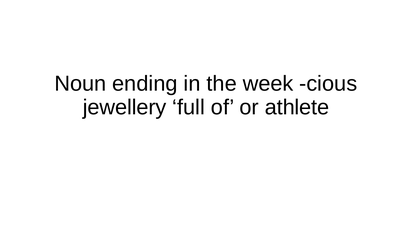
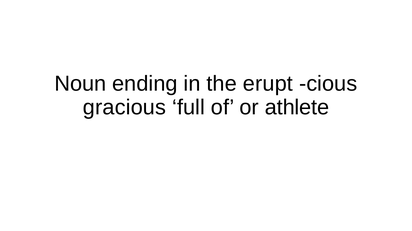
week: week -> erupt (268, 84)
jewellery: jewellery -> gracious (124, 108)
